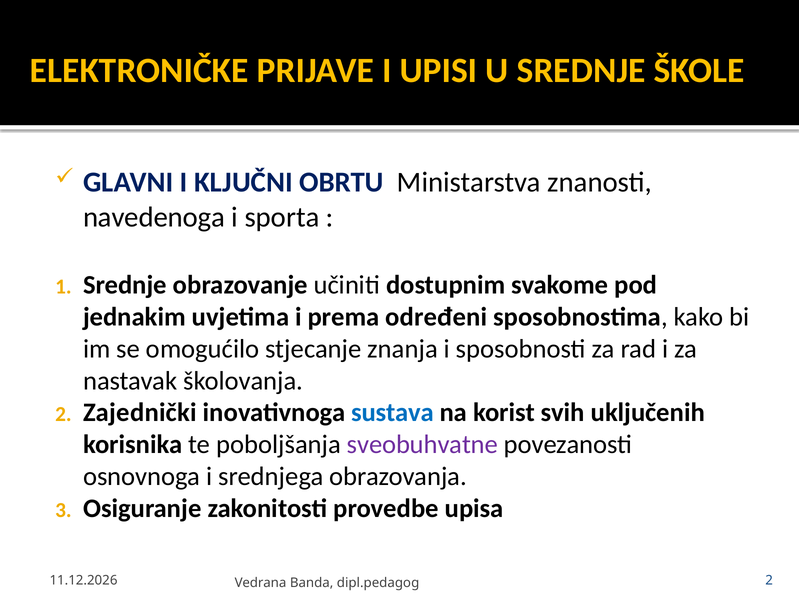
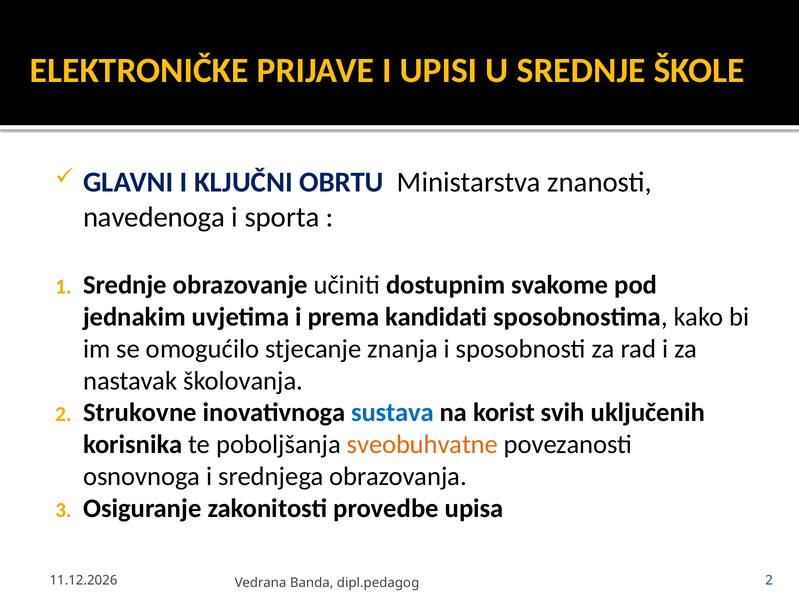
određeni: određeni -> kandidati (436, 317)
Zajednički: Zajednički -> Strukovne (140, 413)
sveobuhvatne colour: purple -> orange (422, 445)
